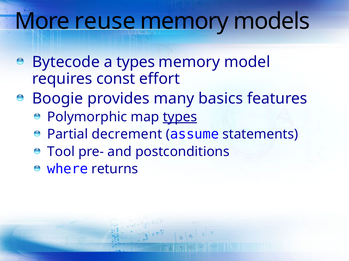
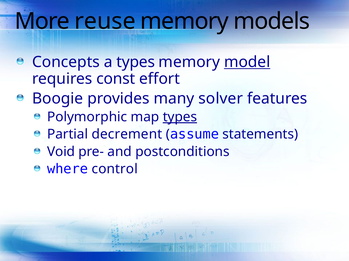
Bytecode: Bytecode -> Concepts (66, 62)
model underline: none -> present (247, 62)
basics: basics -> solver (221, 99)
Tool: Tool -> Void (61, 152)
returns: returns -> control (115, 169)
